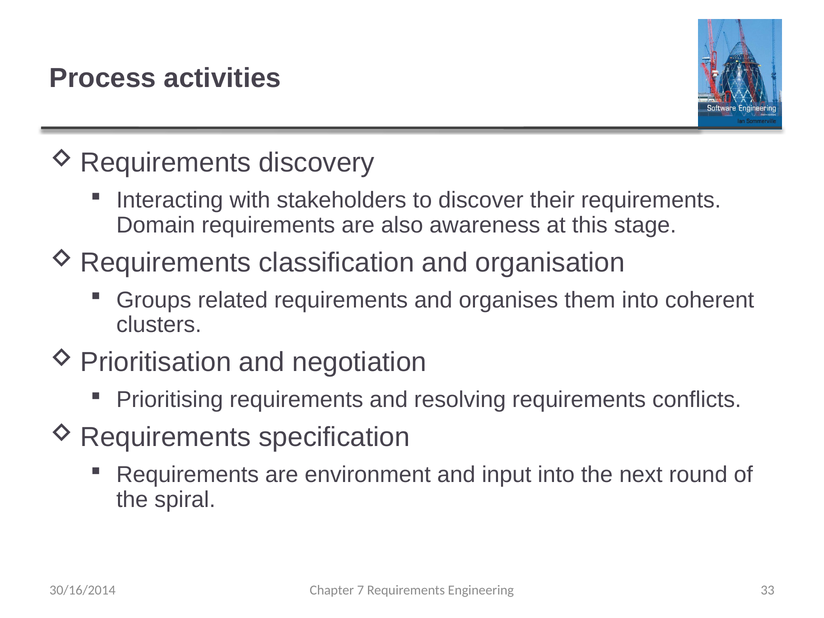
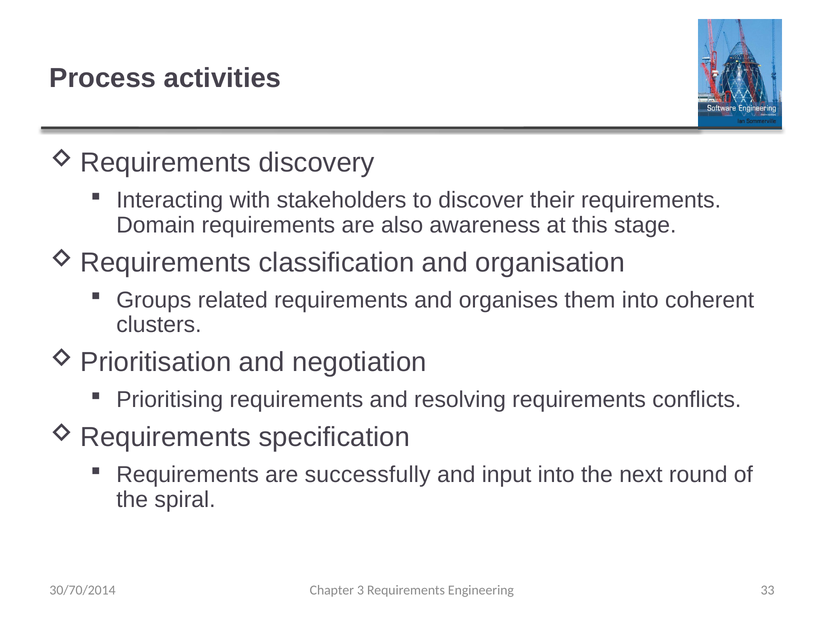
environment: environment -> successfully (368, 475)
30/16/2014: 30/16/2014 -> 30/70/2014 (83, 590)
7: 7 -> 3 (361, 590)
